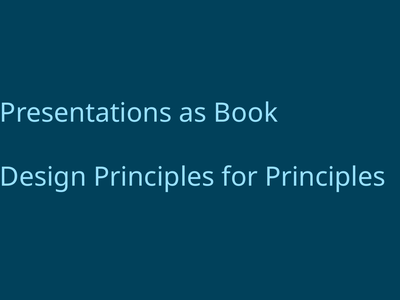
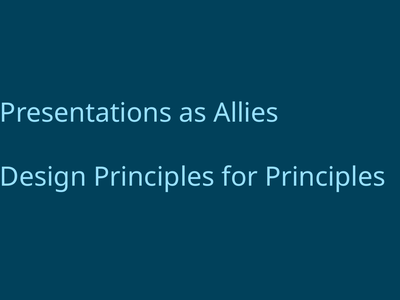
Book: Book -> Allies (246, 113)
